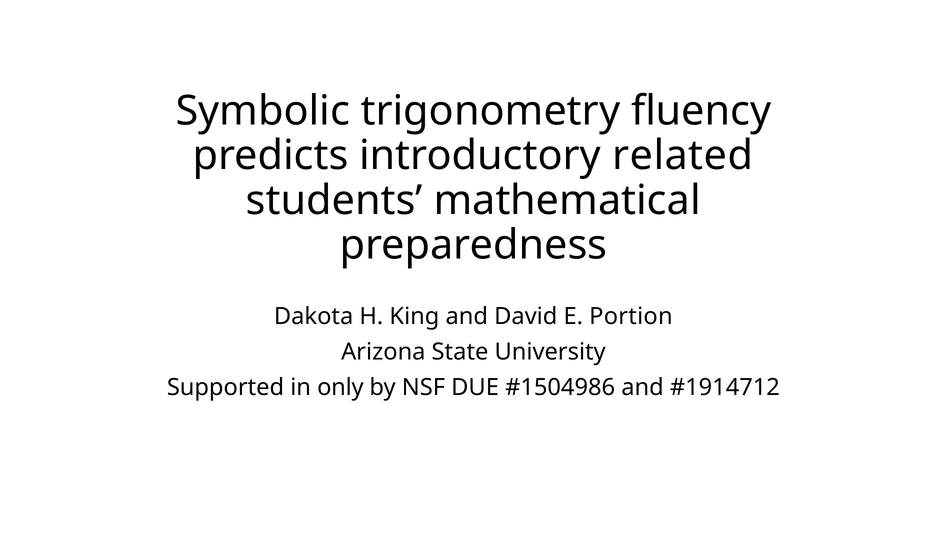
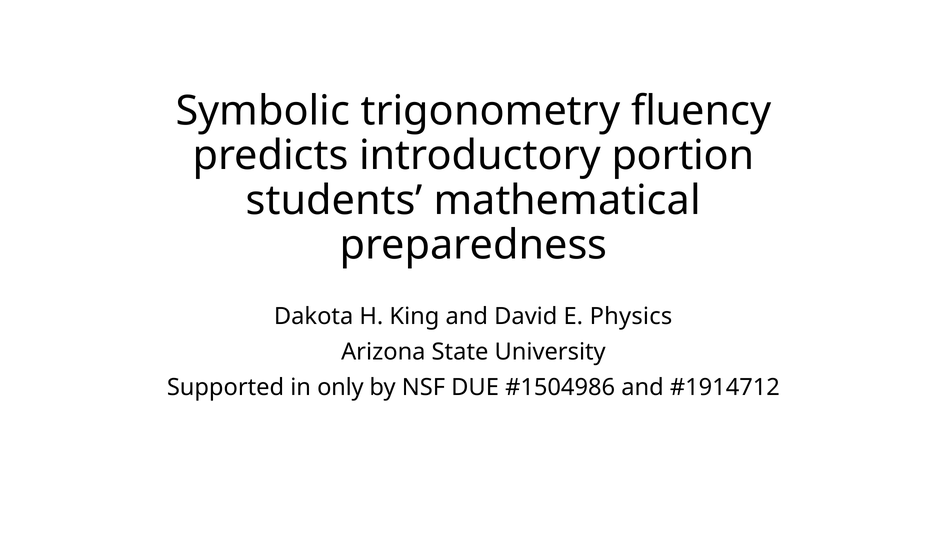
related: related -> portion (683, 156)
Portion: Portion -> Physics (631, 316)
